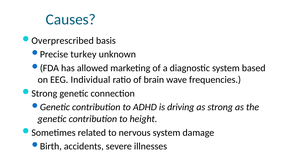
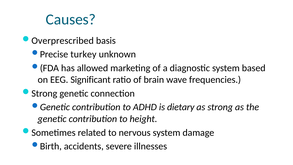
Individual: Individual -> Significant (91, 80)
driving: driving -> dietary (181, 107)
